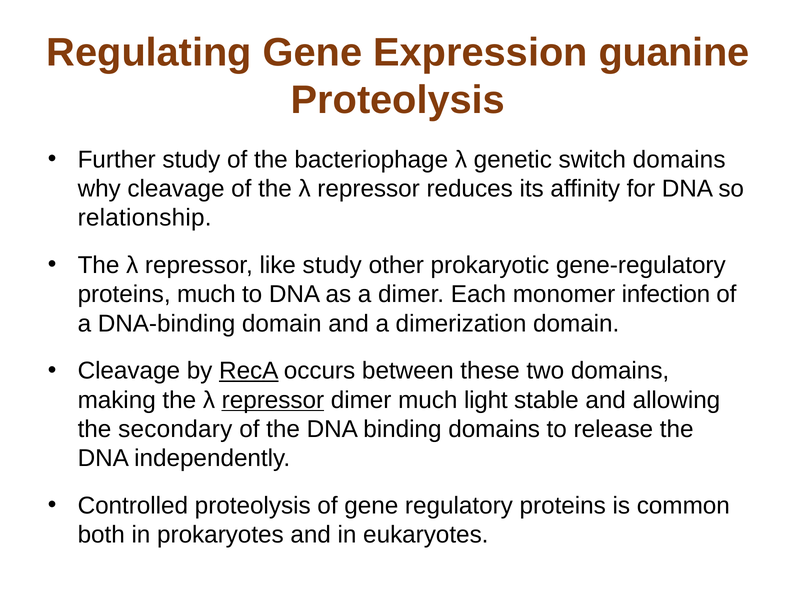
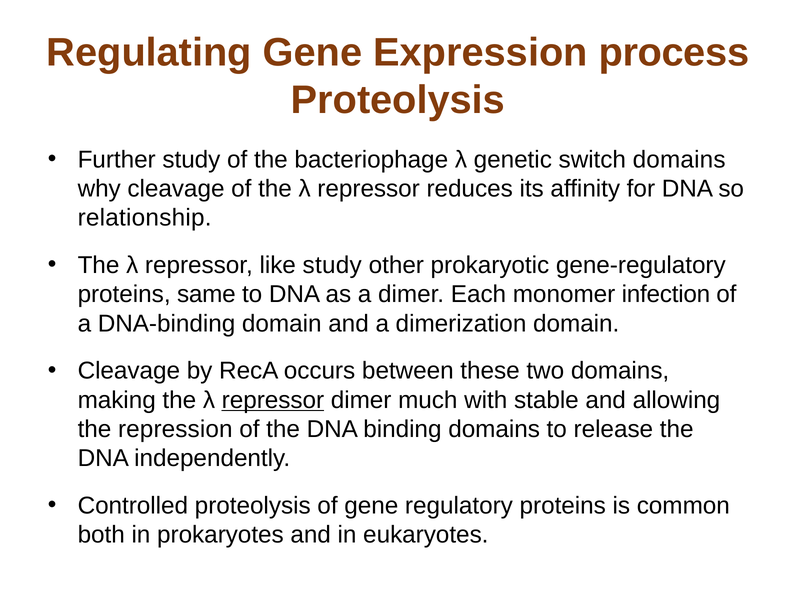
guanine: guanine -> process (674, 53)
proteins much: much -> same (206, 294)
RecA underline: present -> none (249, 371)
light: light -> with (486, 400)
secondary: secondary -> repression (175, 429)
